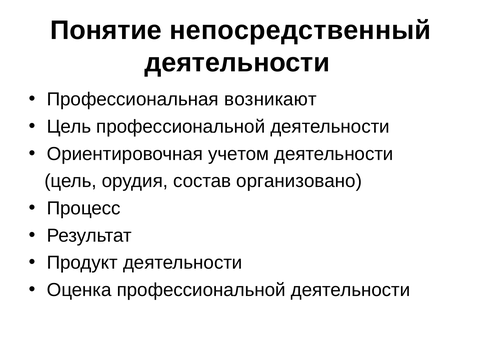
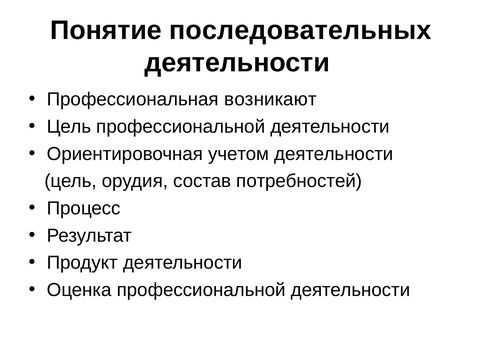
непосредственный: непосредственный -> последовательных (300, 30)
организовано: организовано -> потребностей (299, 181)
